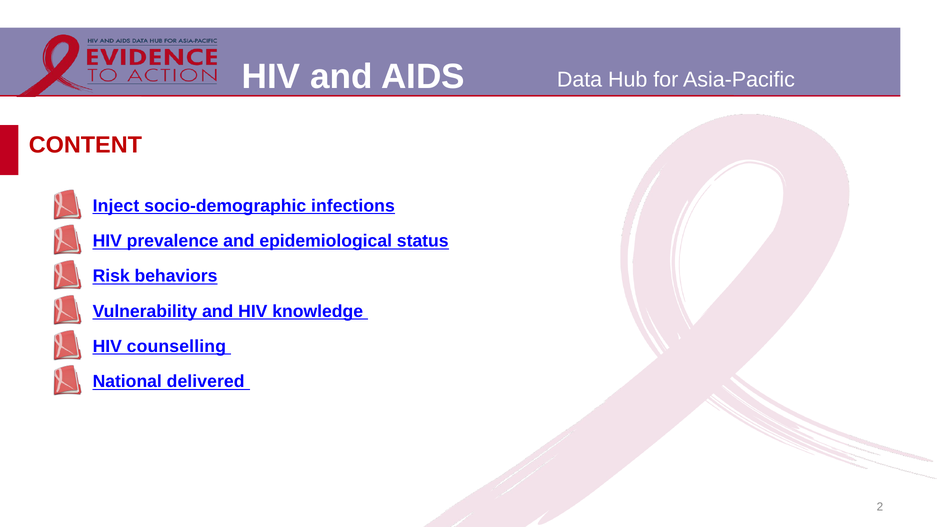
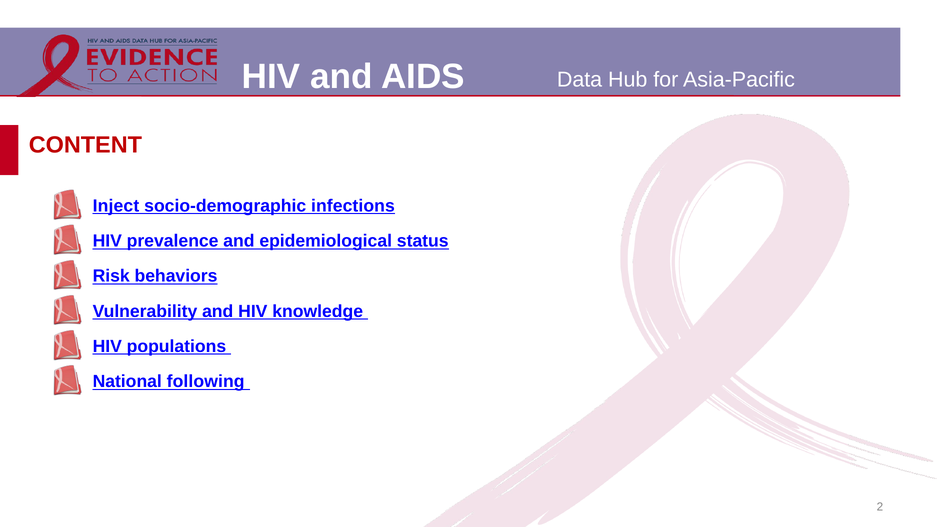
counselling: counselling -> populations (176, 346)
delivered: delivered -> following (206, 382)
